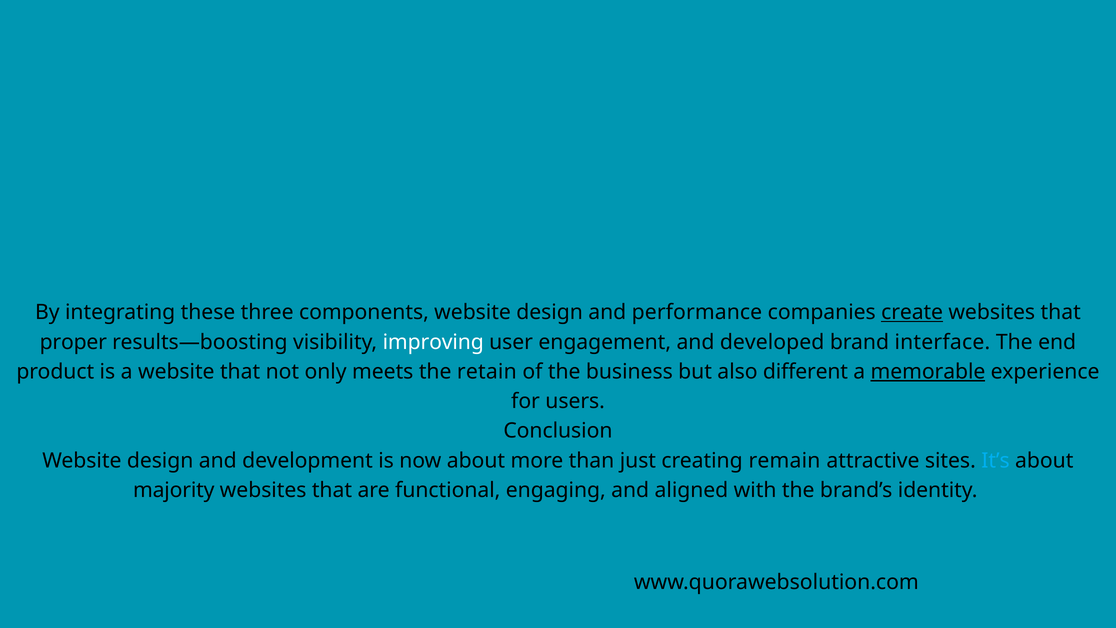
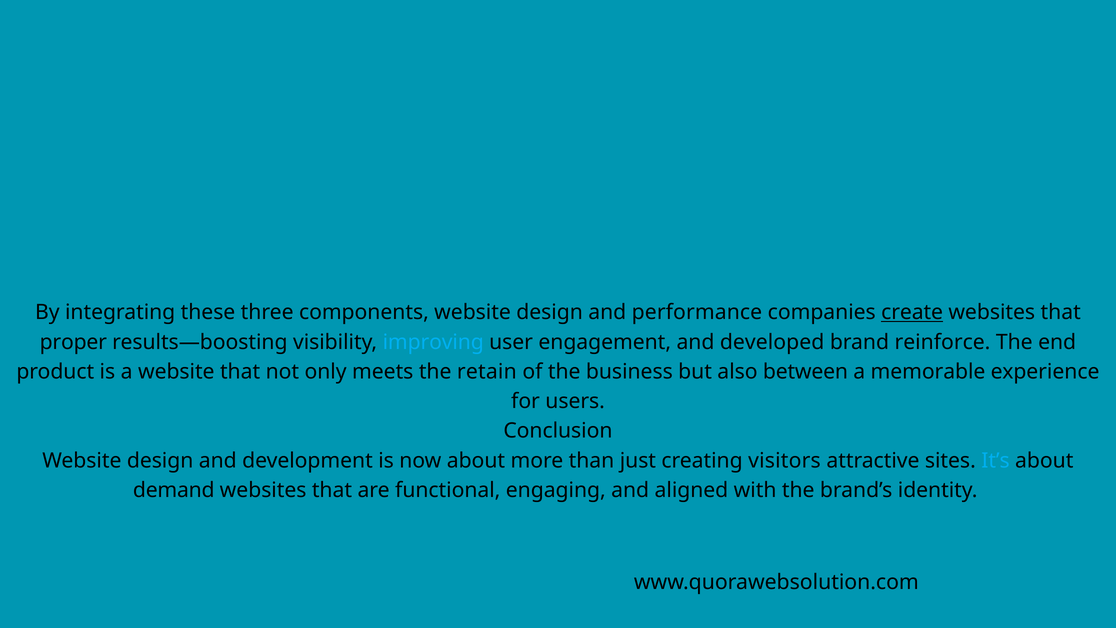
improving colour: white -> light blue (433, 342)
interface: interface -> reinforce (942, 342)
different: different -> between (805, 372)
memorable underline: present -> none (928, 372)
remain: remain -> visitors (784, 460)
majority: majority -> demand (174, 490)
